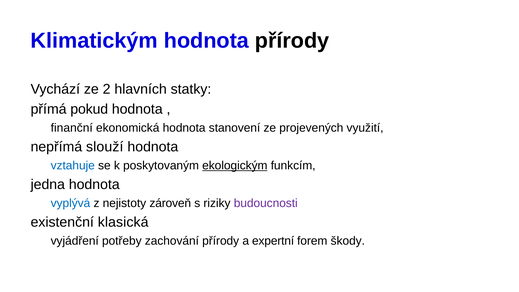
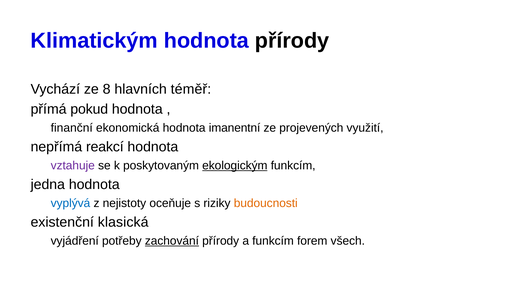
2: 2 -> 8 (107, 89)
statky: statky -> téměř (191, 89)
stanovení: stanovení -> imanentní (235, 128)
slouží: slouží -> reakcí (105, 147)
vztahuje colour: blue -> purple (73, 166)
zároveň: zároveň -> oceňuje (170, 203)
budoucnosti colour: purple -> orange (266, 203)
zachování underline: none -> present (172, 241)
a expertní: expertní -> funkcím (273, 241)
škody: škody -> všech (348, 241)
